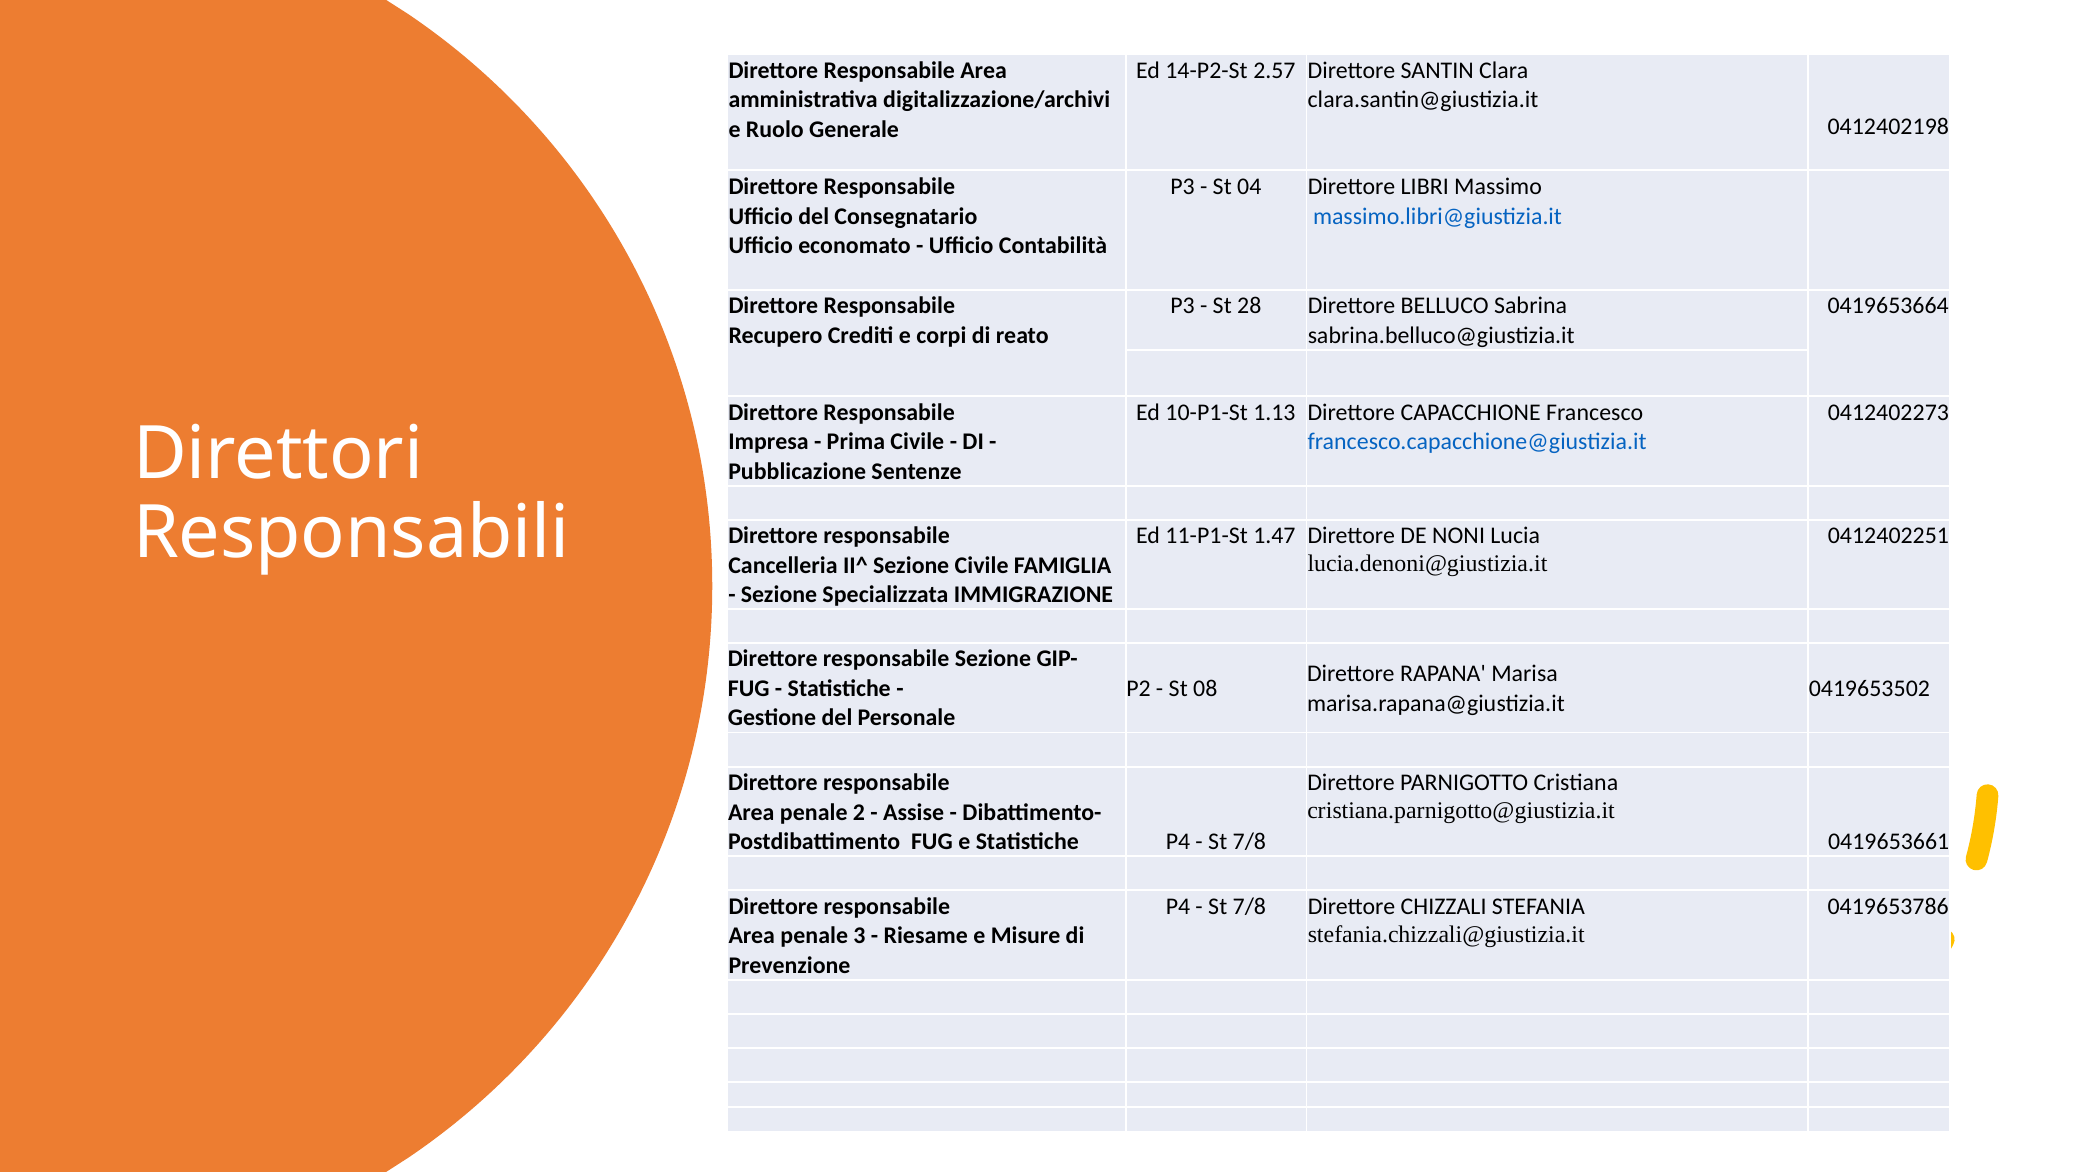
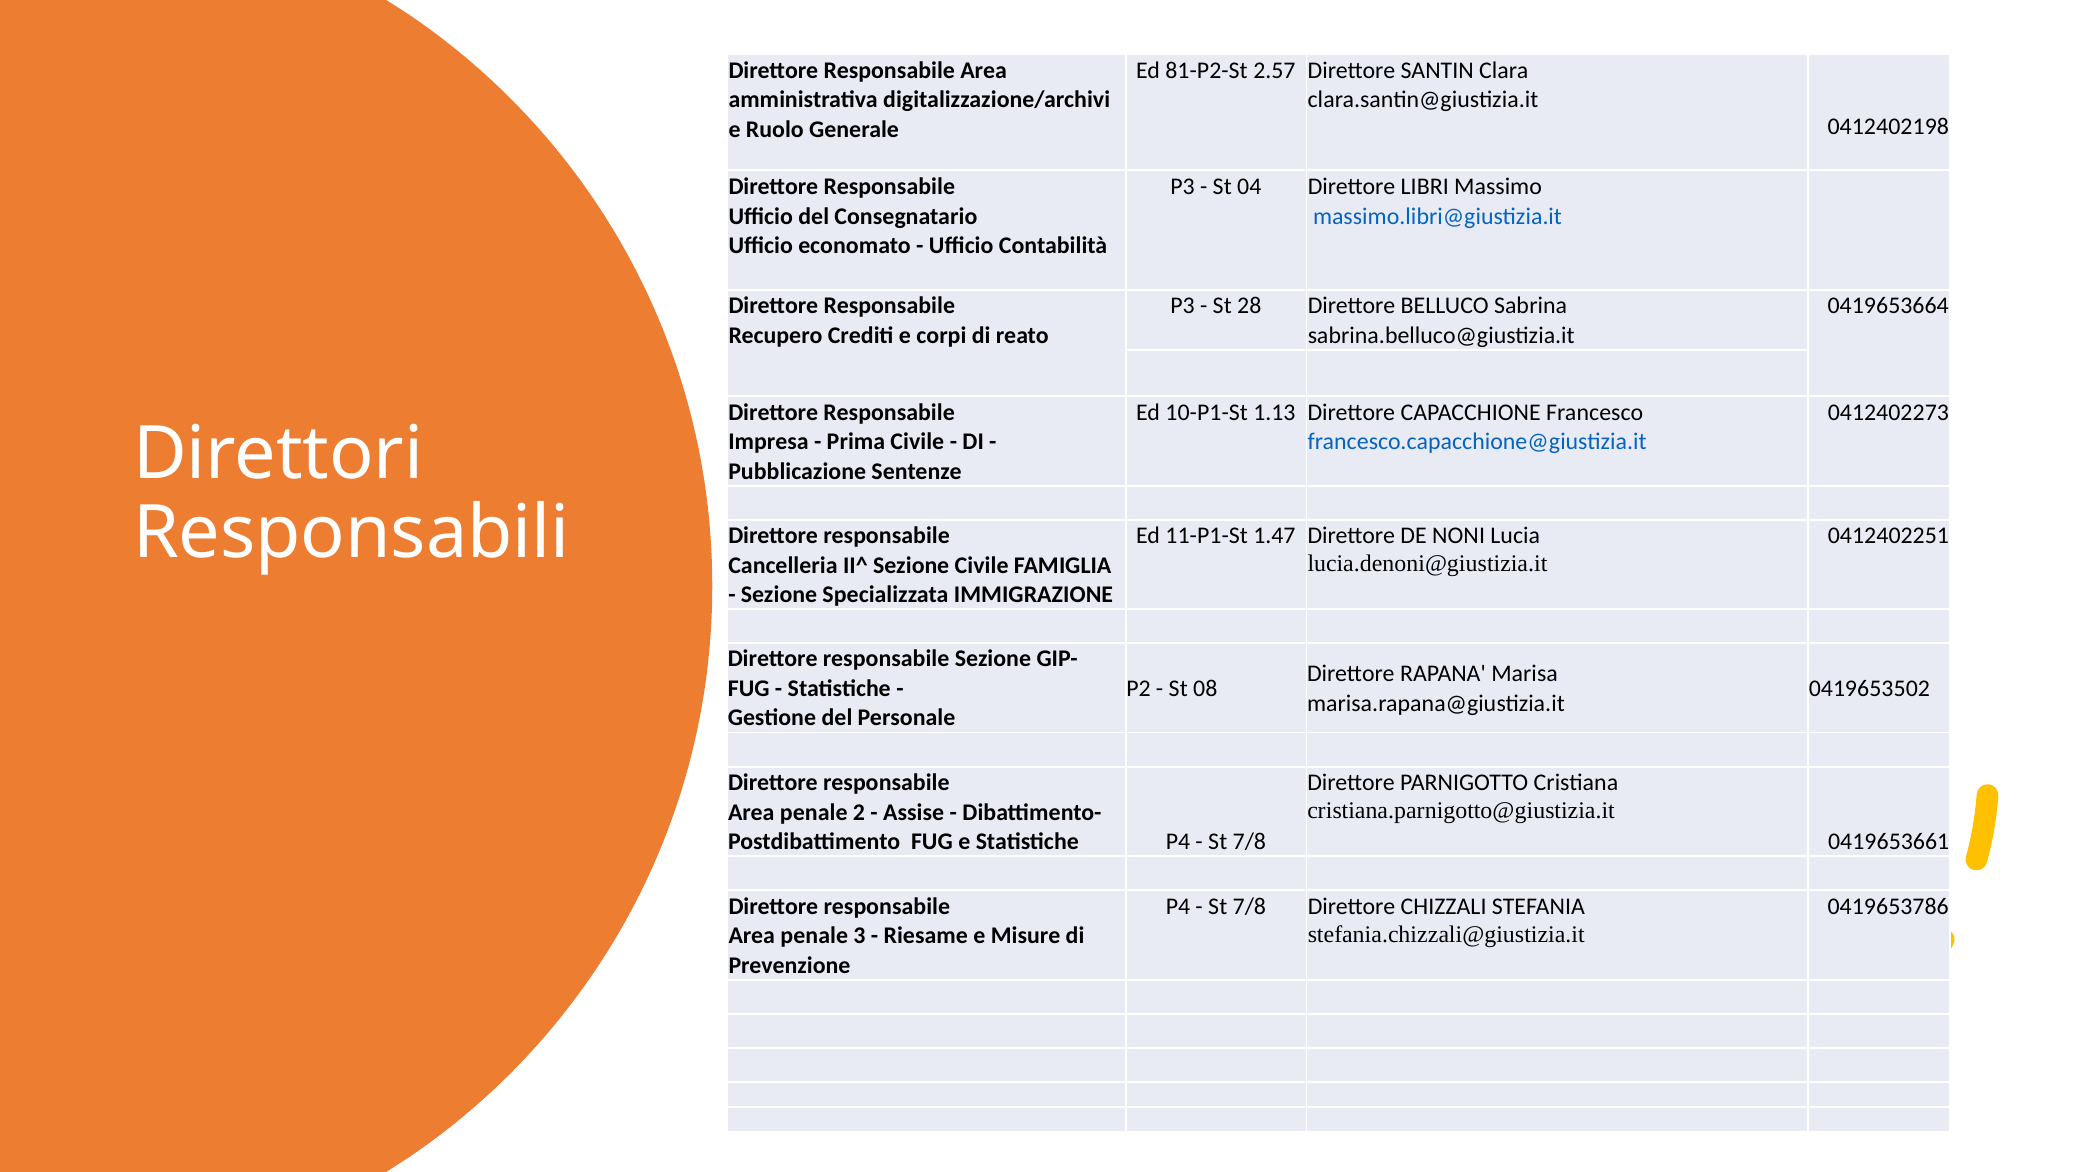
14-P2-St: 14-P2-St -> 81-P2-St (1207, 70)
